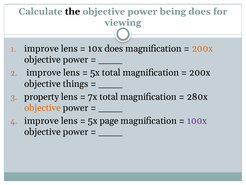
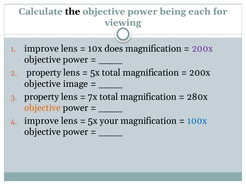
being does: does -> each (200, 12)
200x colour: orange -> purple (202, 48)
improve: improve -> property (44, 72)
things: things -> image (76, 84)
page: page -> your (109, 121)
100x colour: purple -> blue (197, 121)
